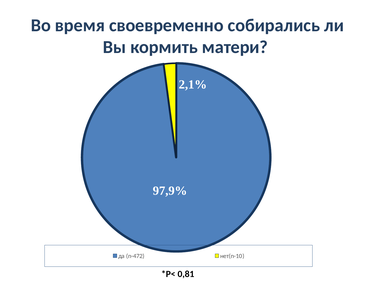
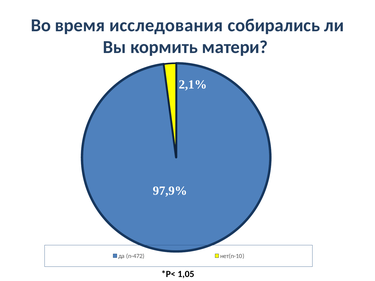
своевременно: своевременно -> исследования (166, 25)
0,81: 0,81 -> 1,05 (186, 274)
